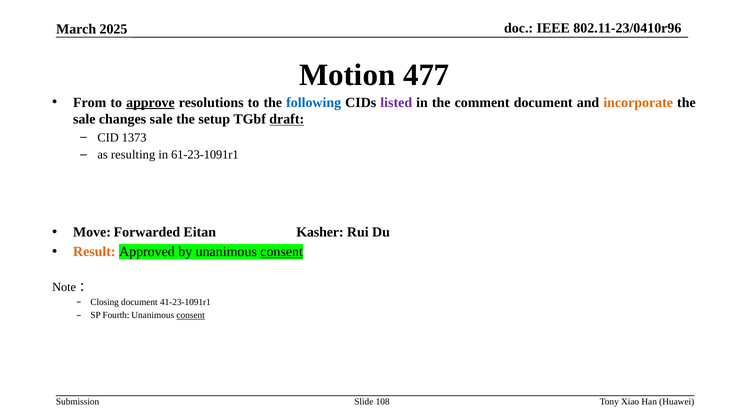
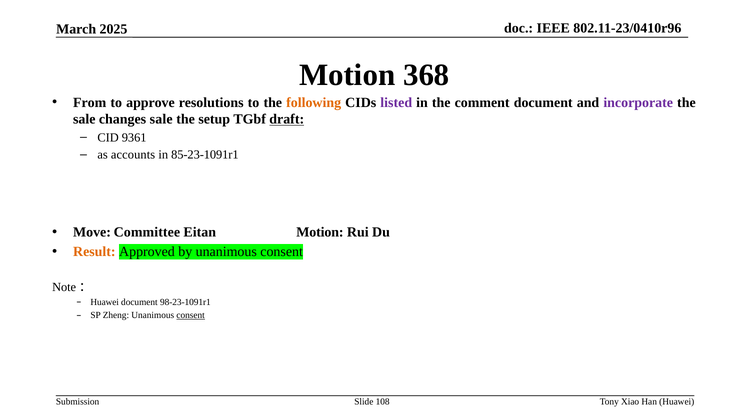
477: 477 -> 368 (426, 75)
approve underline: present -> none (150, 102)
following colour: blue -> orange (314, 102)
incorporate colour: orange -> purple (638, 102)
1373: 1373 -> 9361 (134, 137)
resulting: resulting -> accounts (133, 155)
61-23-1091r1: 61-23-1091r1 -> 85-23-1091r1 (205, 155)
Forwarded: Forwarded -> Committee (147, 232)
Eitan Kasher: Kasher -> Motion (320, 232)
consent underline: present -> none (282, 251)
Closing: Closing -> Huawei (105, 302)
41-23-1091r1: 41-23-1091r1 -> 98-23-1091r1 (185, 302)
Fourth: Fourth -> Zheng (116, 315)
